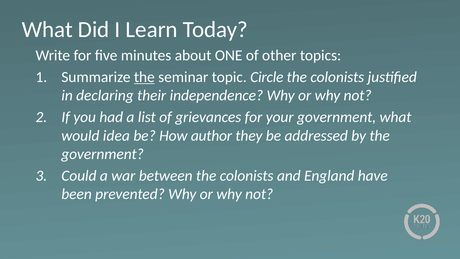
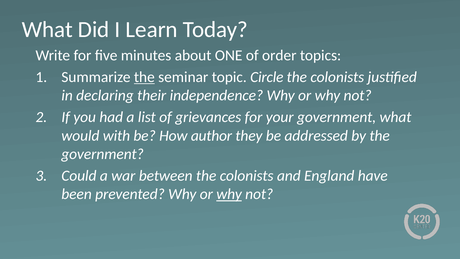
other: other -> order (279, 55)
idea: idea -> with (116, 136)
why underline: none -> present (229, 194)
